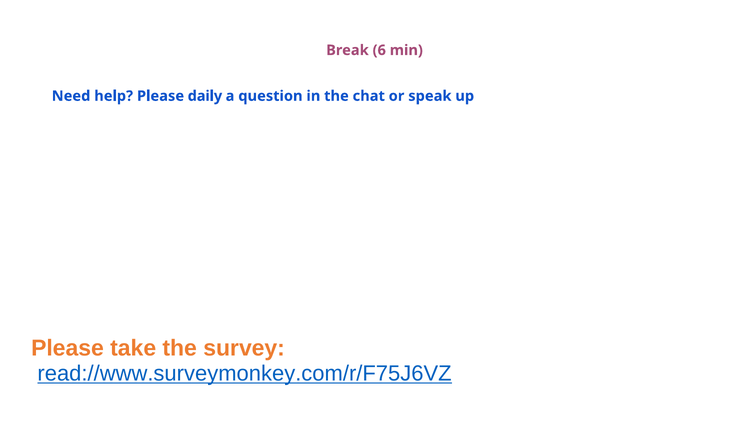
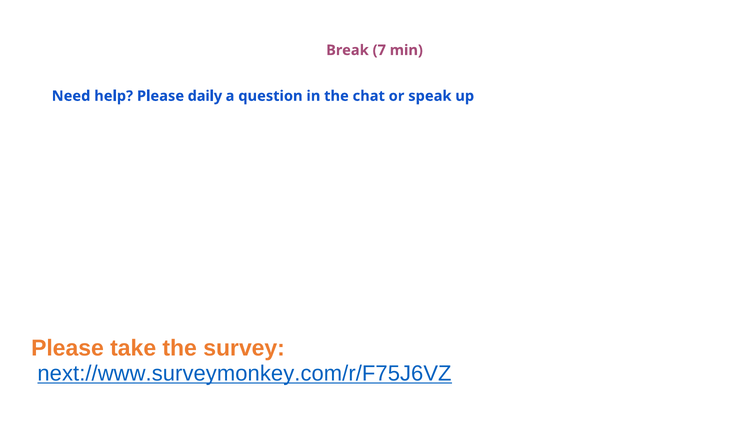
6: 6 -> 7 (379, 50)
read://www.surveymonkey.com/r/F75J6VZ: read://www.surveymonkey.com/r/F75J6VZ -> next://www.surveymonkey.com/r/F75J6VZ (244, 374)
